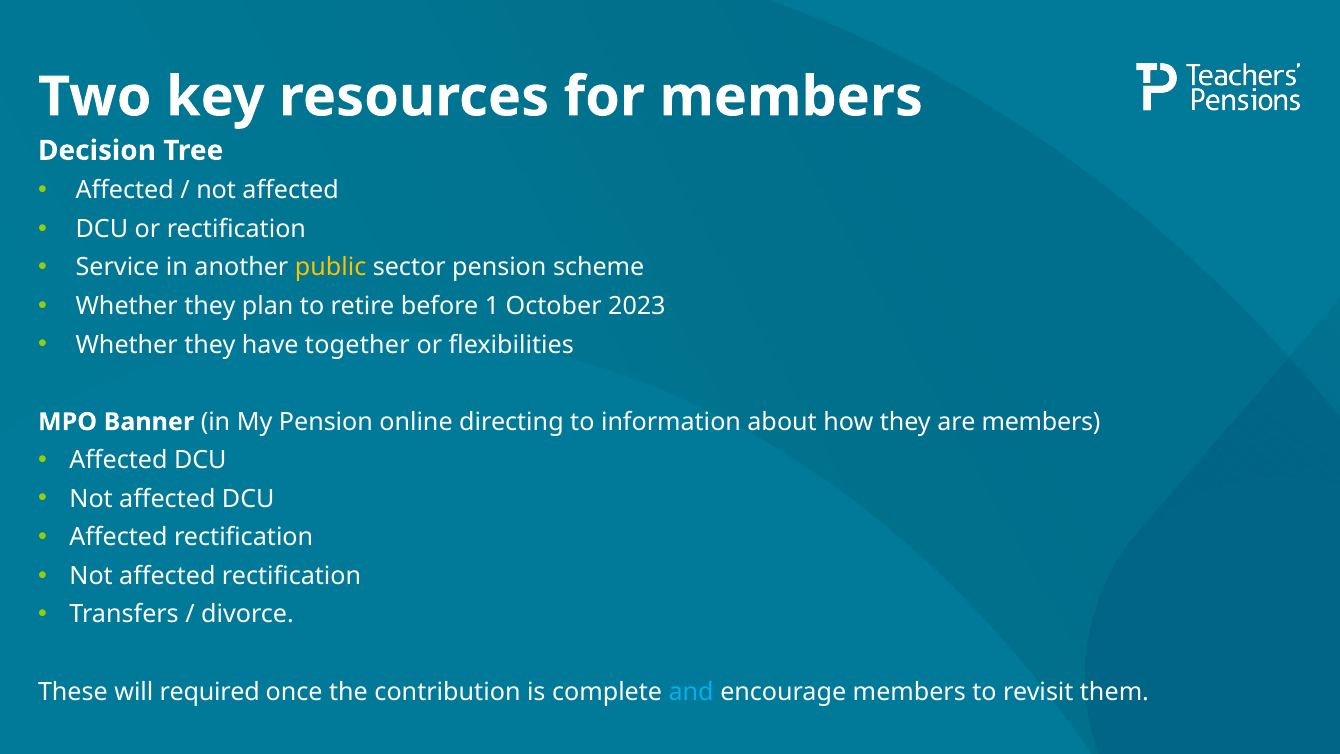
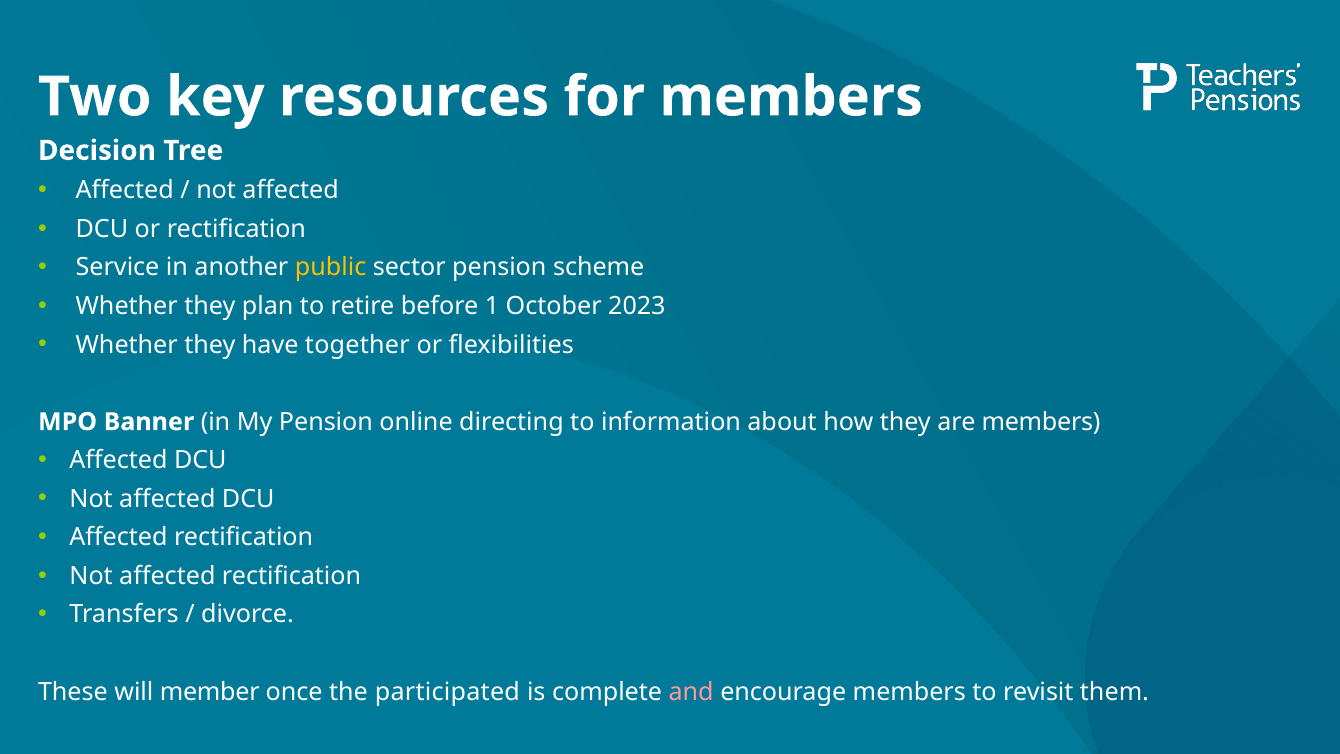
required: required -> member (210, 692)
contribution: contribution -> participated (447, 692)
and colour: light blue -> pink (691, 692)
